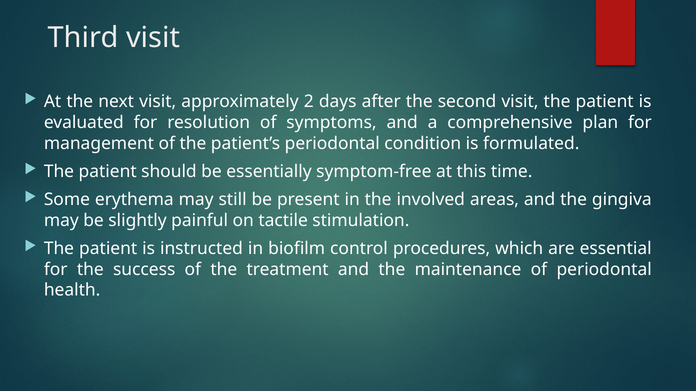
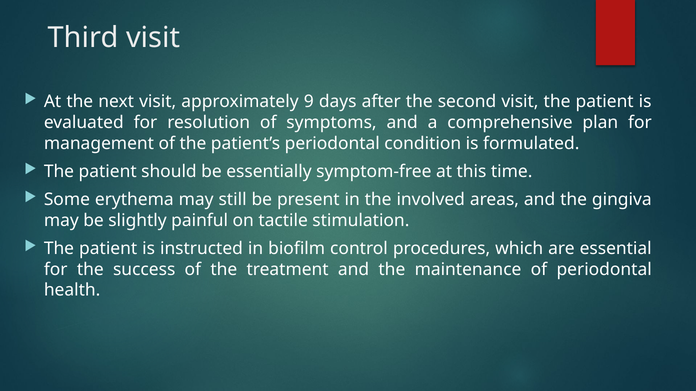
2: 2 -> 9 (309, 102)
